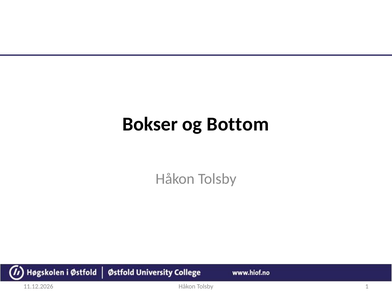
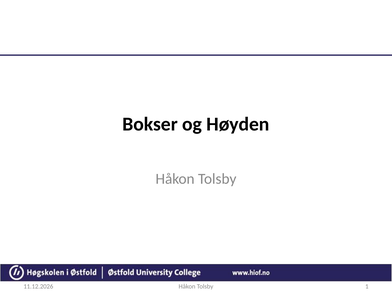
Bottom: Bottom -> Høyden (238, 124)
